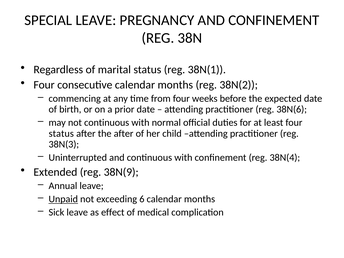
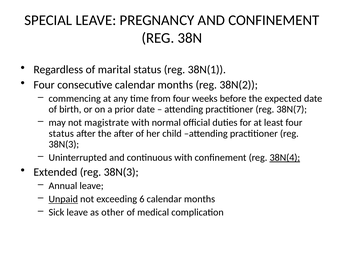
38N(6: 38N(6 -> 38N(7 (292, 109)
not continuous: continuous -> magistrate (107, 123)
38N(4 underline: none -> present (285, 158)
Extended reg 38N(9: 38N(9 -> 38N(3 (121, 172)
effect: effect -> other (113, 212)
